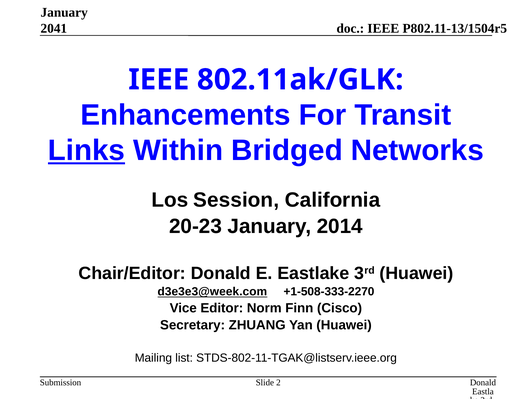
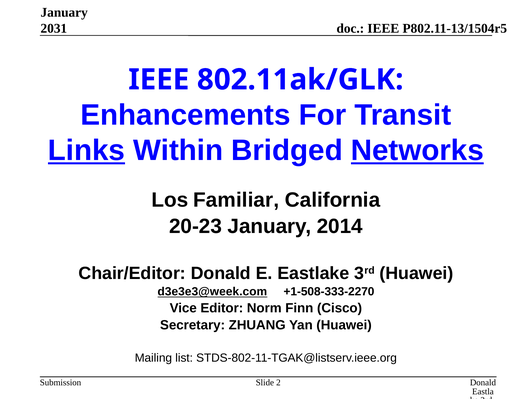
2041: 2041 -> 2031 (54, 28)
Networks underline: none -> present (417, 151)
Session: Session -> Familiar (236, 200)
